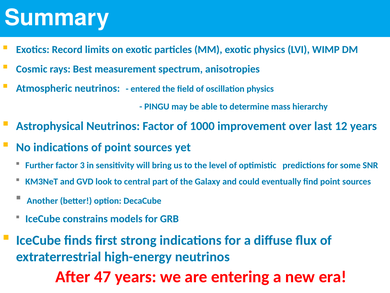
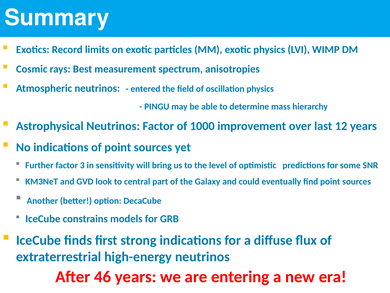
47: 47 -> 46 (103, 276)
